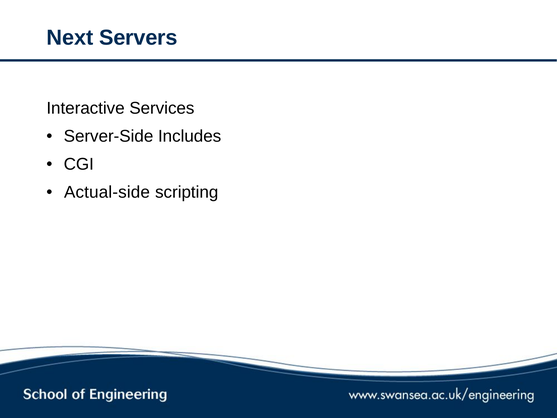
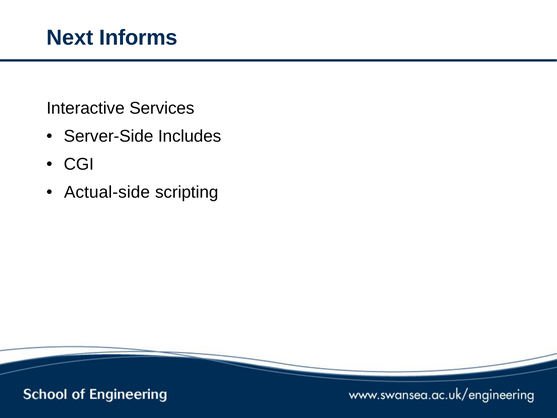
Servers: Servers -> Informs (138, 38)
